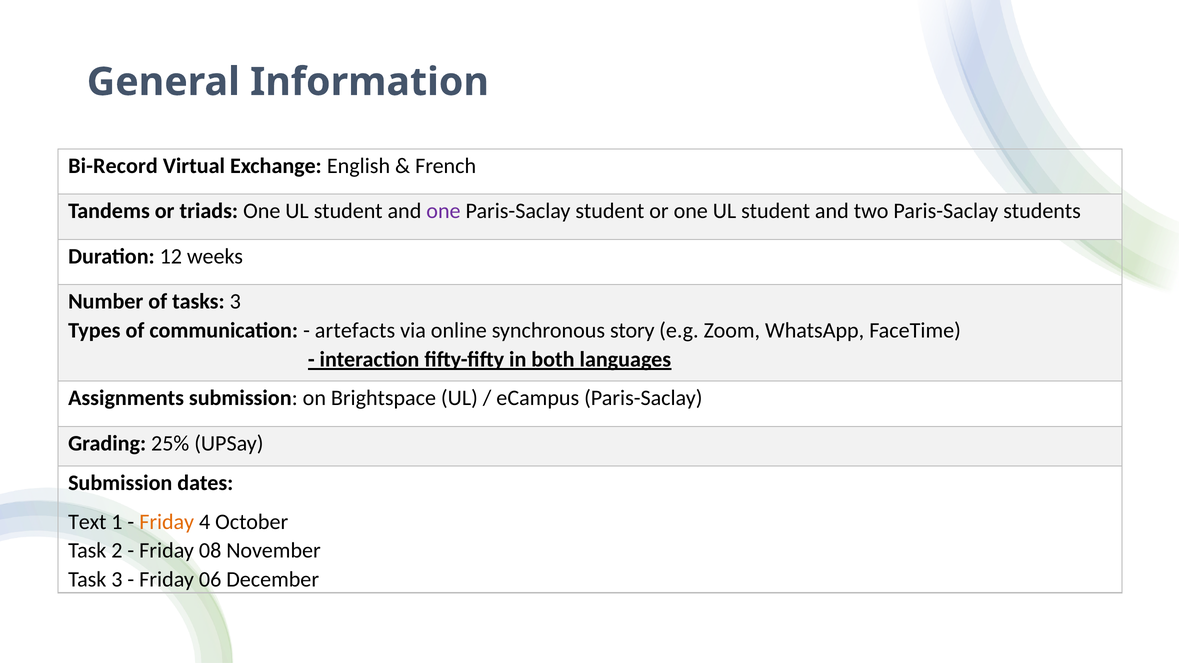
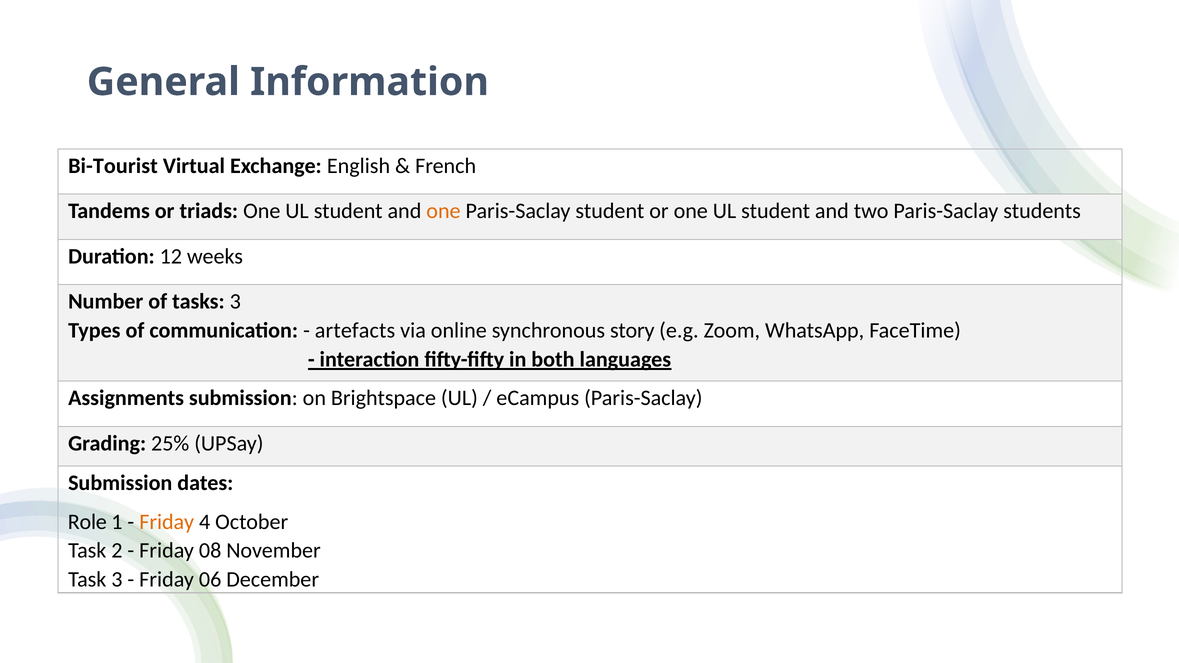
Bi-Record: Bi-Record -> Bi-Tourist (113, 166)
one colour: purple -> orange (443, 211)
Text: Text -> Role (87, 522)
